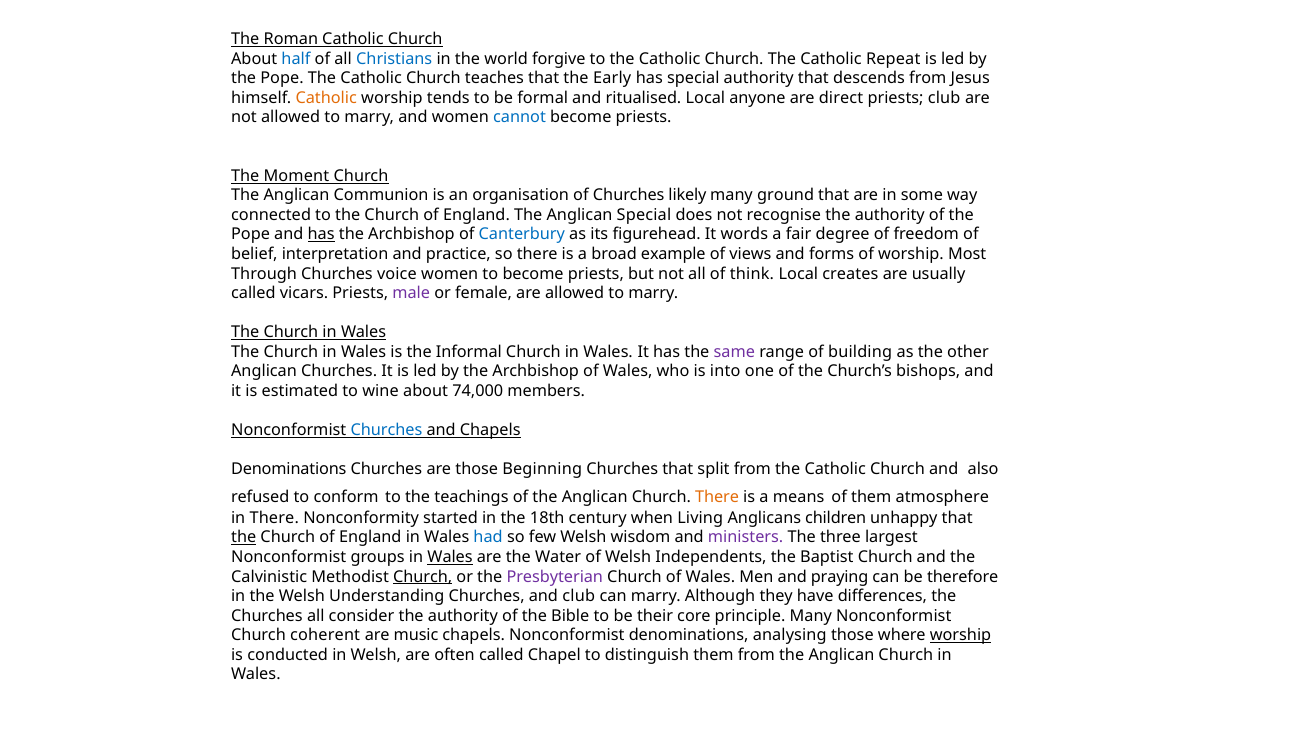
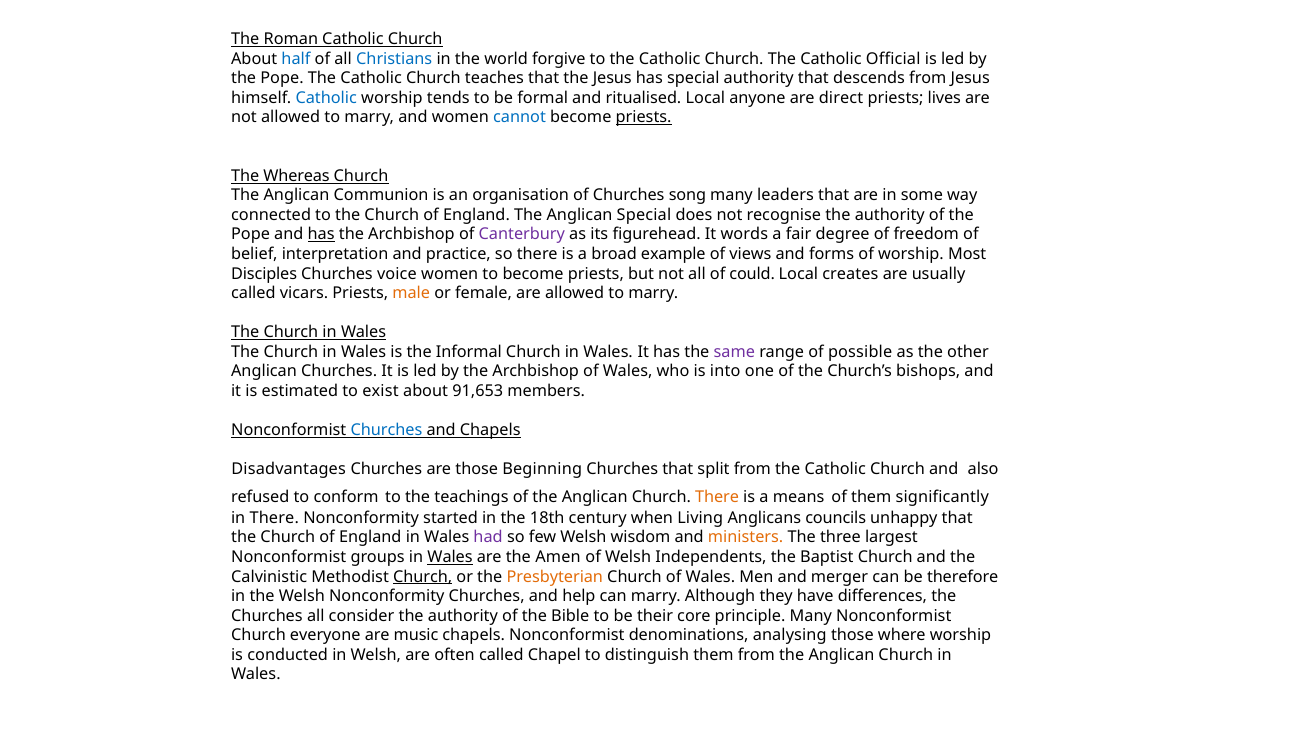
Repeat: Repeat -> Official (893, 59)
the Early: Early -> Jesus (612, 78)
Catholic colour: orange -> blue (326, 98)
priests club: club -> lives (944, 98)
priests underline: none -> present (644, 117)
Moment: Moment -> Whereas (297, 176)
likely: likely -> song (687, 196)
ground: ground -> leaders (786, 196)
Canterbury colour: blue -> purple (522, 235)
Through: Through -> Disciples (264, 274)
think: think -> could (752, 274)
male colour: purple -> orange (411, 293)
building: building -> possible (860, 352)
wine: wine -> exist (381, 391)
74,000: 74,000 -> 91,653 (478, 391)
Denominations: Denominations -> Disadvantages (289, 469)
atmosphere: atmosphere -> significantly (942, 497)
children: children -> councils (836, 518)
the underline: present -> none (244, 538)
had colour: blue -> purple (488, 538)
ministers colour: purple -> orange (746, 538)
Water: Water -> Amen (558, 557)
Presbyterian colour: purple -> orange (555, 577)
praying: praying -> merger (840, 577)
Welsh Understanding: Understanding -> Nonconformity (387, 597)
and club: club -> help (579, 597)
coherent: coherent -> everyone (325, 636)
worship underline: present -> none (961, 636)
